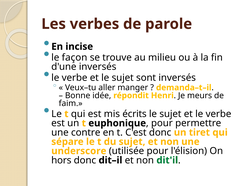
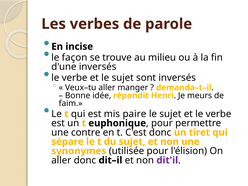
écrits: écrits -> paire (134, 114)
underscore: underscore -> synonymes (79, 151)
hors: hors -> aller (61, 160)
dit'il colour: green -> purple (167, 160)
